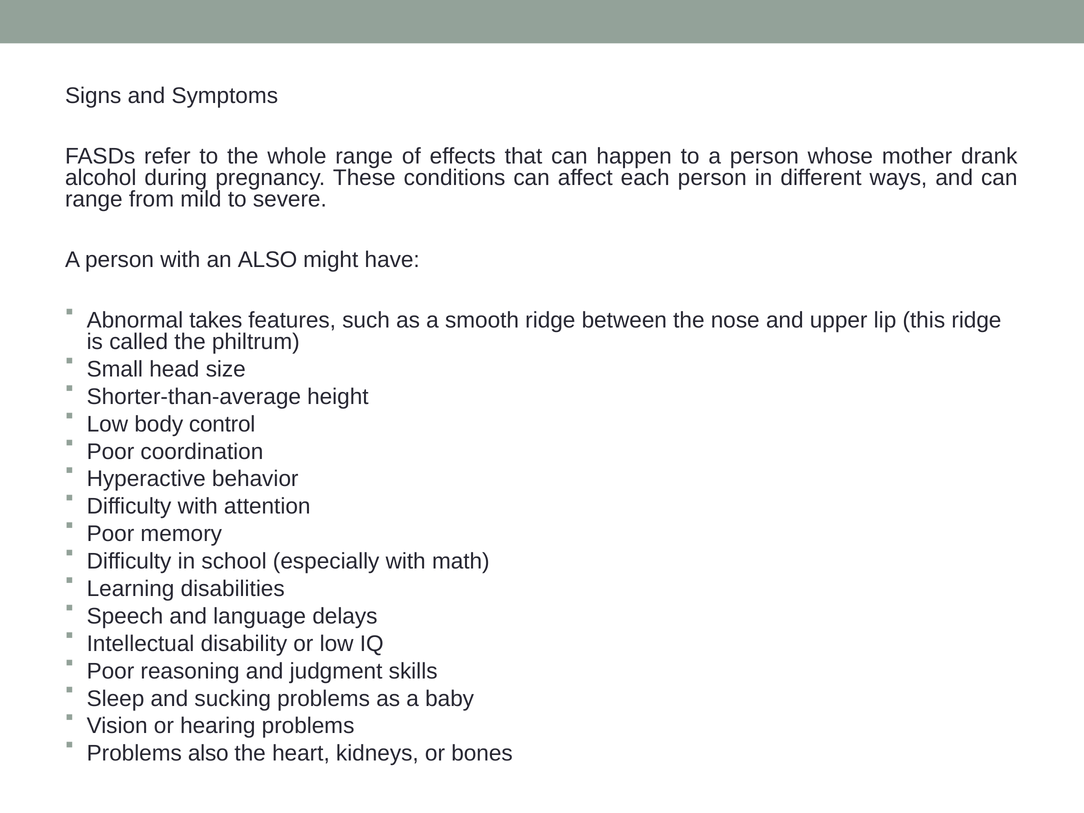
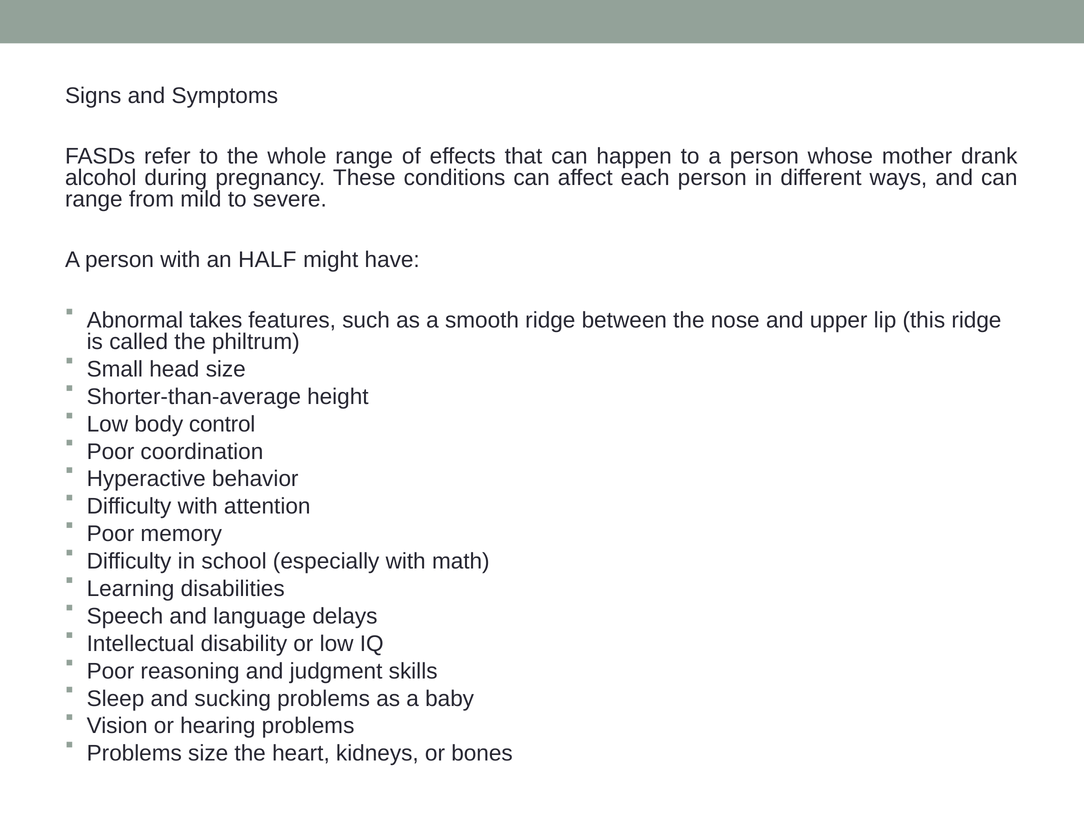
an ALSO: ALSO -> HALF (267, 260)
Problems also: also -> size (208, 753)
